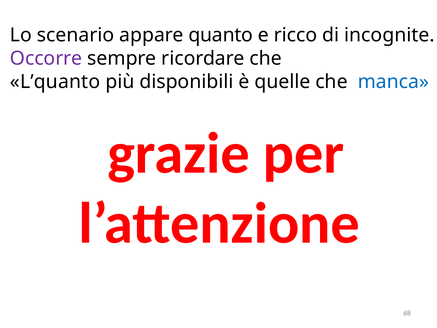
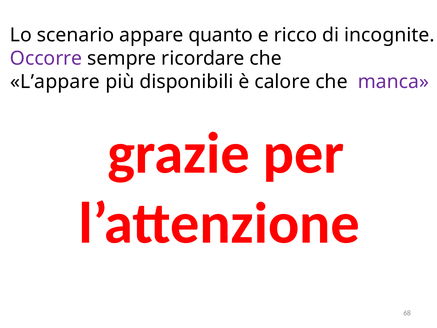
L’quanto: L’quanto -> L’appare (55, 82)
quelle: quelle -> calore (282, 82)
manca colour: blue -> purple (393, 82)
